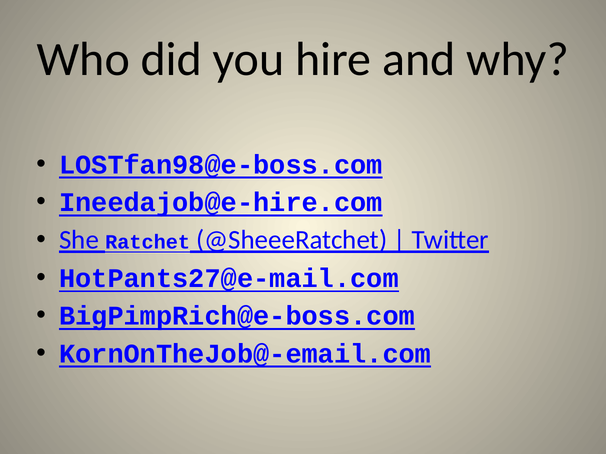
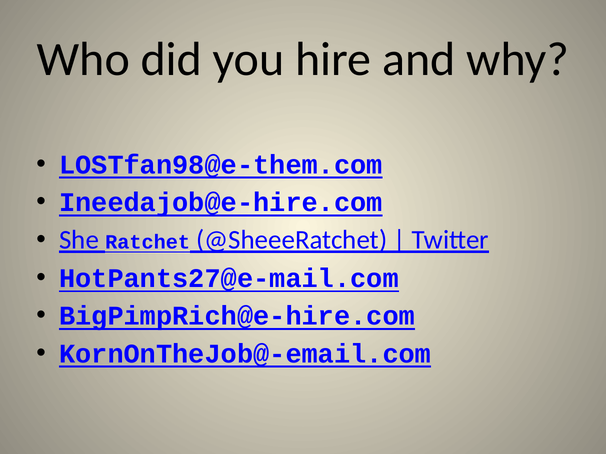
LOSTfan98@e-boss.com: LOSTfan98@e-boss.com -> LOSTfan98@e-them.com (221, 165)
BigPimpRich@e-boss.com: BigPimpRich@e-boss.com -> BigPimpRich@e-hire.com (237, 316)
